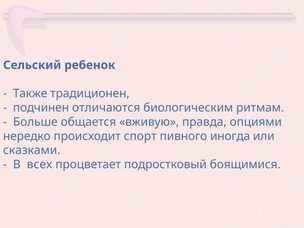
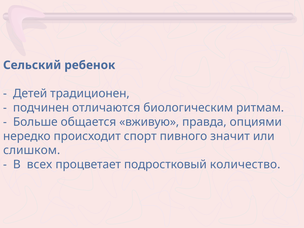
Также: Также -> Детей (30, 94)
иногда: иногда -> значит (230, 136)
сказками: сказками -> слишком (32, 150)
боящимися: боящимися -> количество (245, 164)
